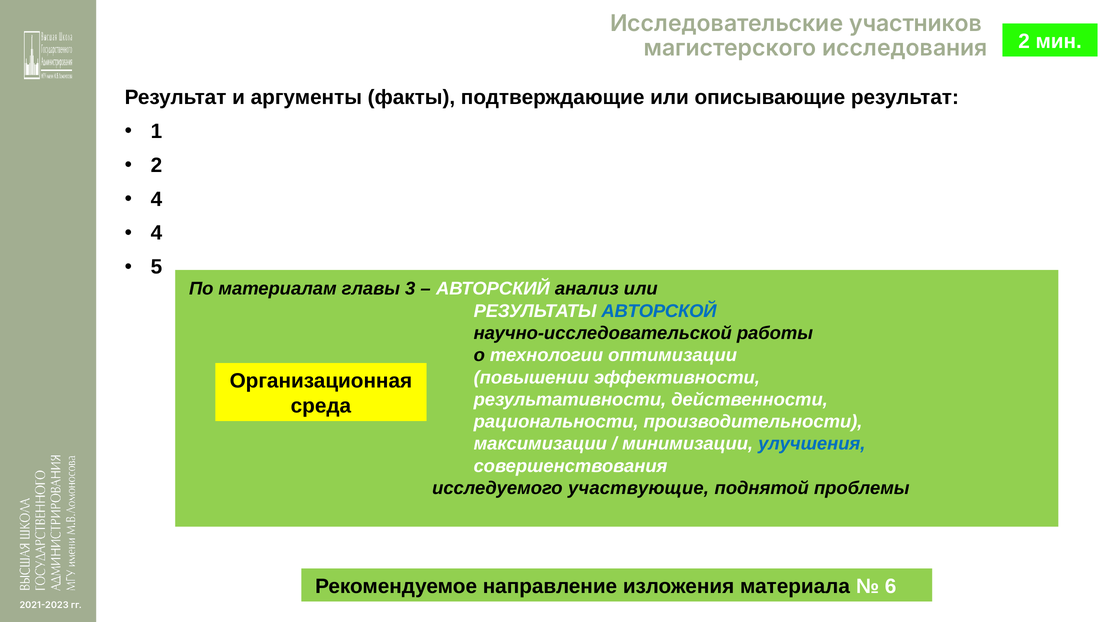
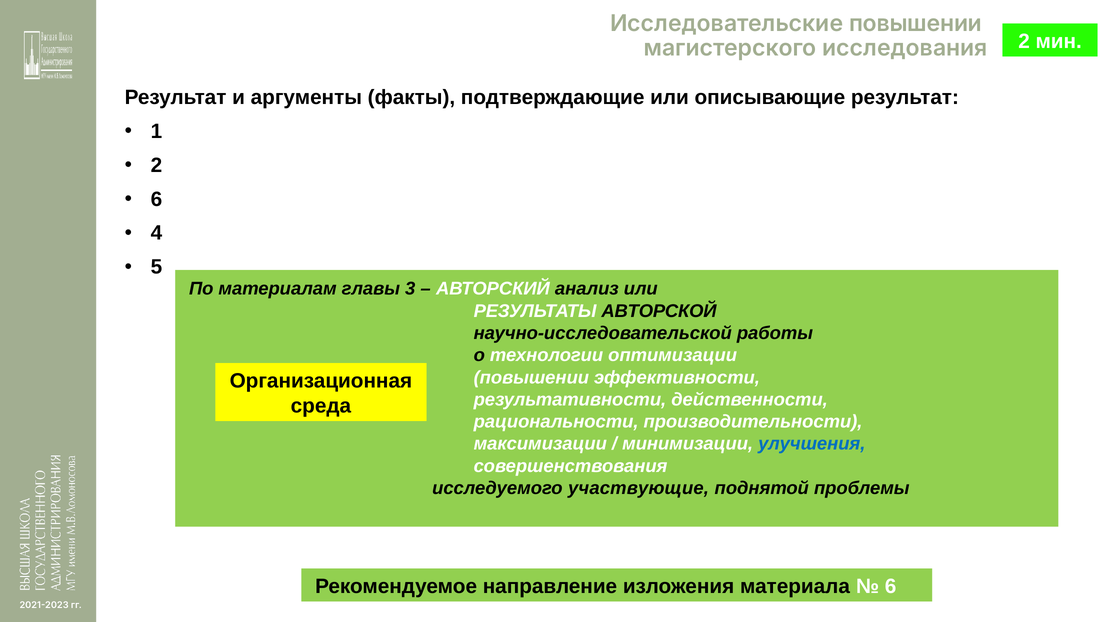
Исследовательские участников: участников -> повышении (916, 23)
4: 4 -> 6 (156, 199)
АВТОРСКОЙ colour: blue -> black (659, 311)
